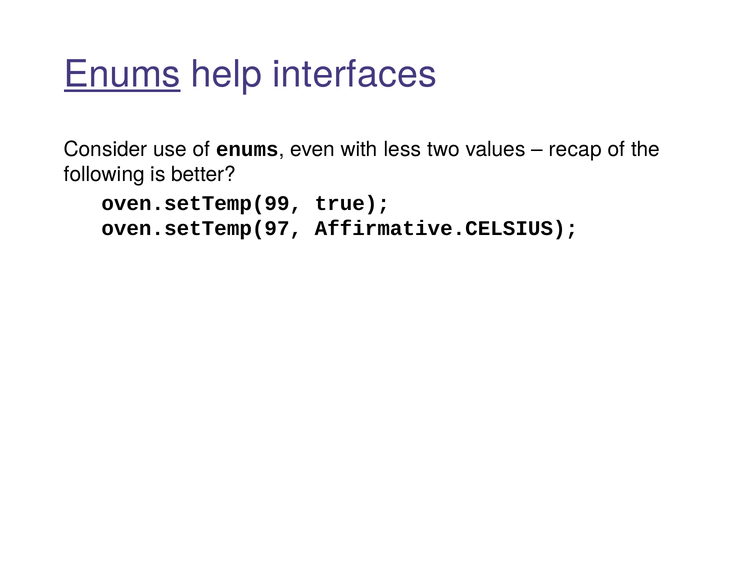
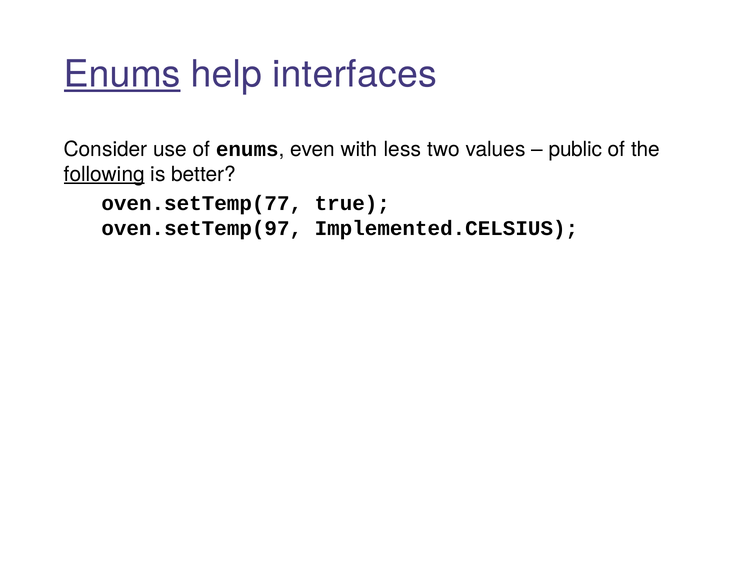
recap: recap -> public (575, 149)
following underline: none -> present (104, 174)
oven.setTemp(99: oven.setTemp(99 -> oven.setTemp(77 (202, 204)
Affirmative.CELSIUS: Affirmative.CELSIUS -> Implemented.CELSIUS (446, 229)
